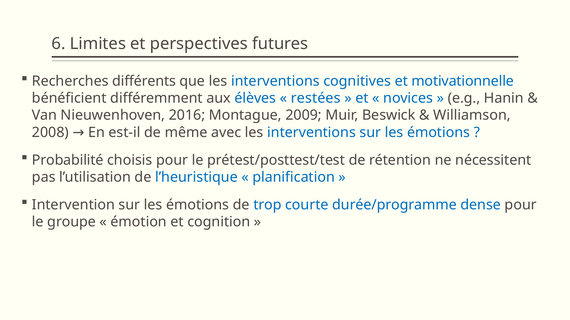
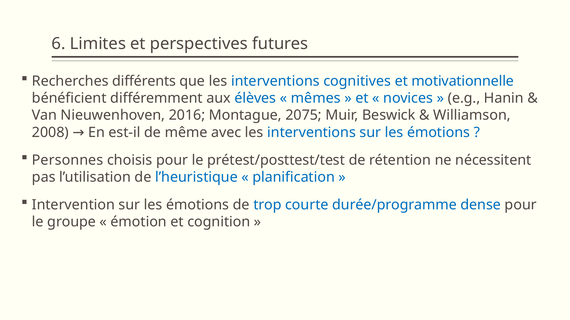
restées: restées -> mêmes (316, 98)
2009: 2009 -> 2075 (304, 115)
Probabilité: Probabilité -> Personnes (68, 160)
